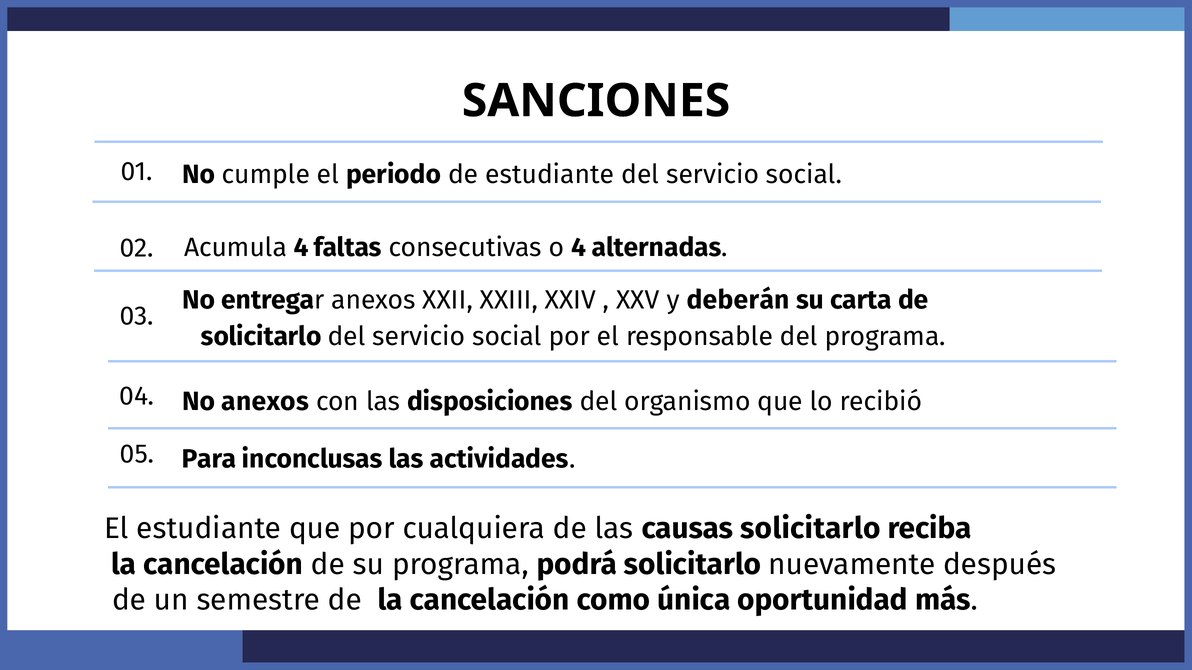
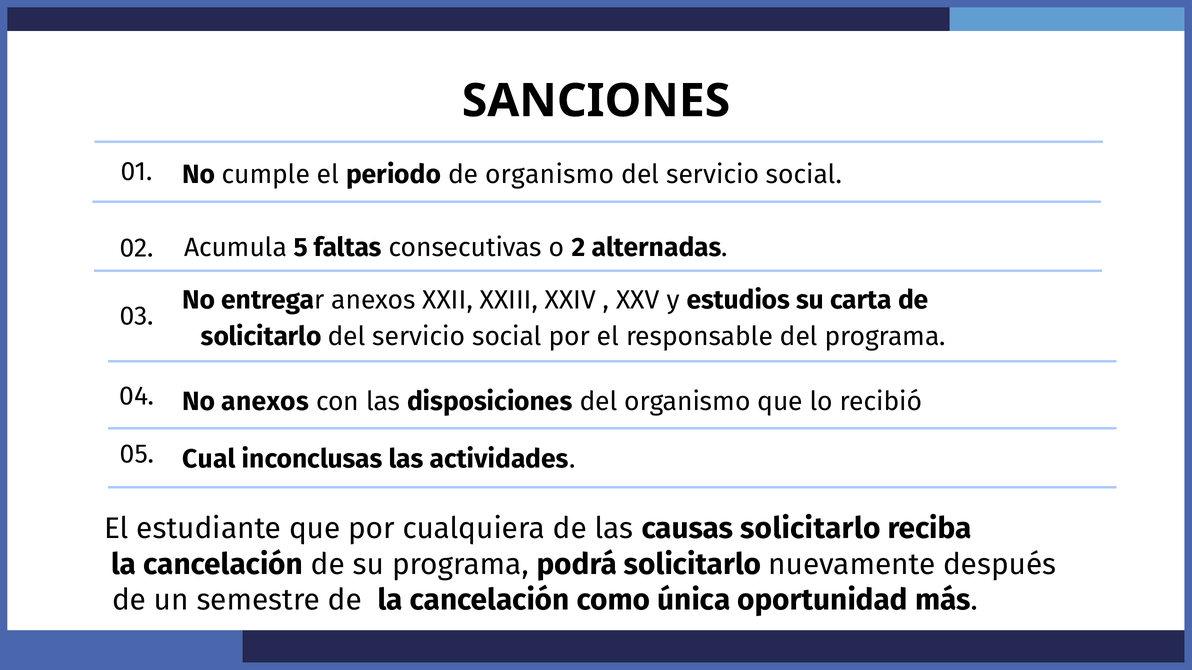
de estudiante: estudiante -> organismo (550, 175)
Acumula 4: 4 -> 5 (301, 248)
o 4: 4 -> 2 (579, 248)
deberán: deberán -> estudios (738, 300)
Para: Para -> Cual (209, 459)
